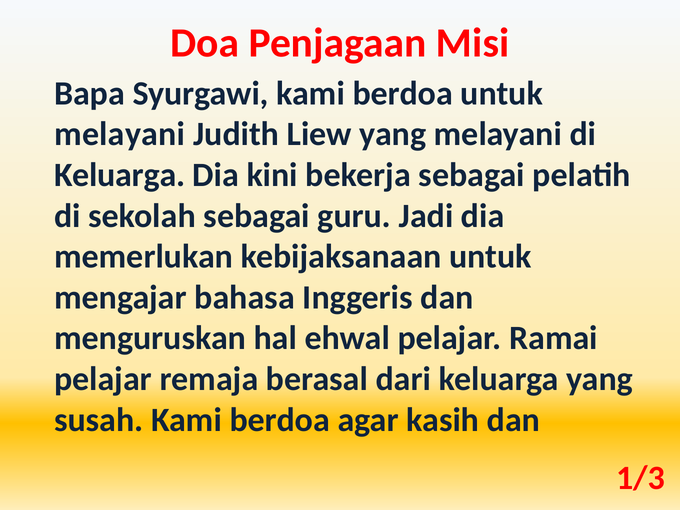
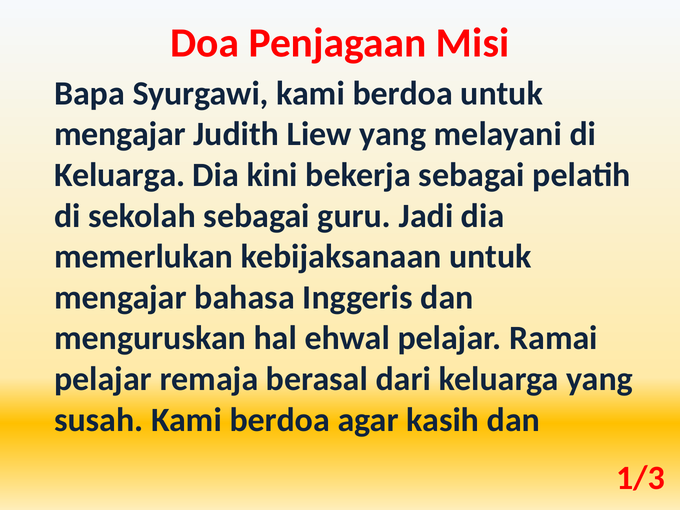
melayani: melayani -> mengajar (120, 134)
